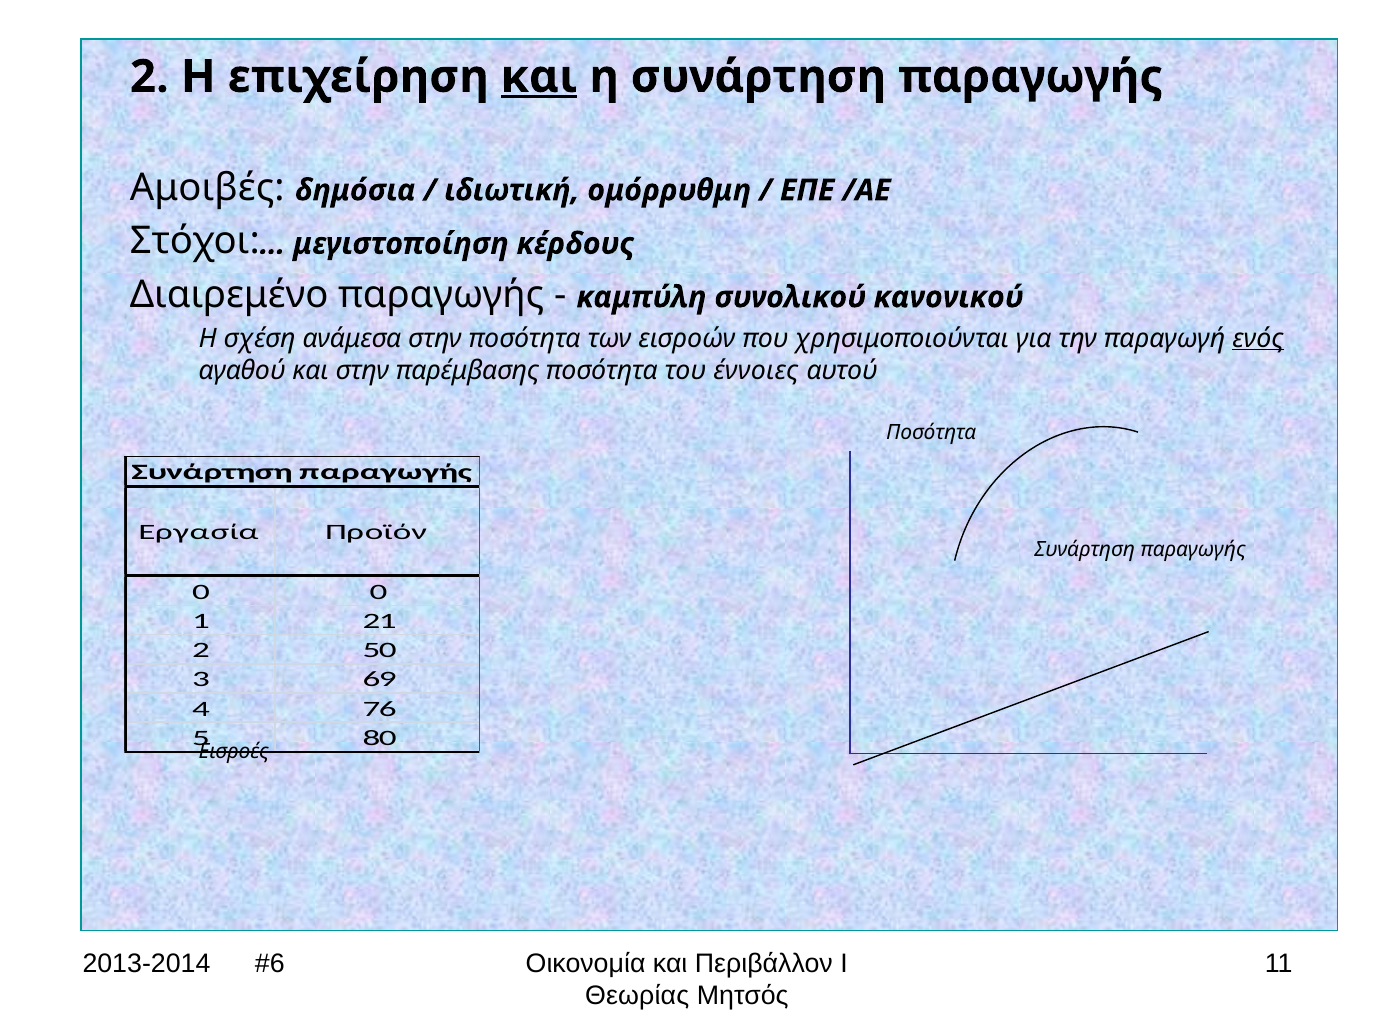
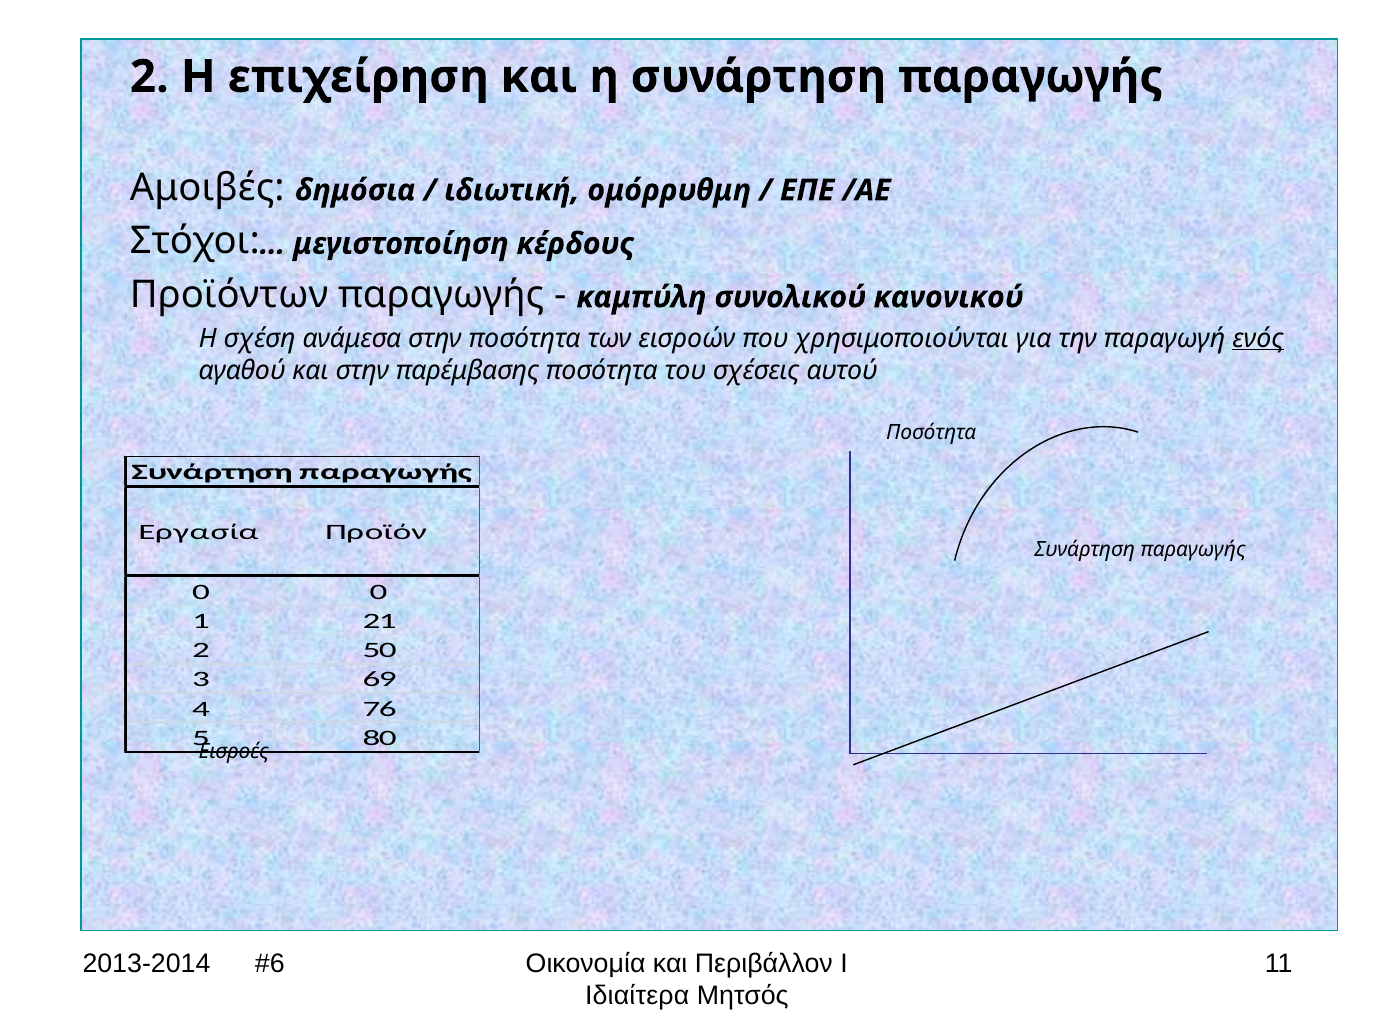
και underline: present -> none (539, 77)
Διαιρεμένο: Διαιρεμένο -> Προϊόντων (229, 295)
έννοιες: έννοιες -> σχέσεις (756, 370)
Θεωρίας: Θεωρίας -> Ιδιαίτερα (637, 996)
